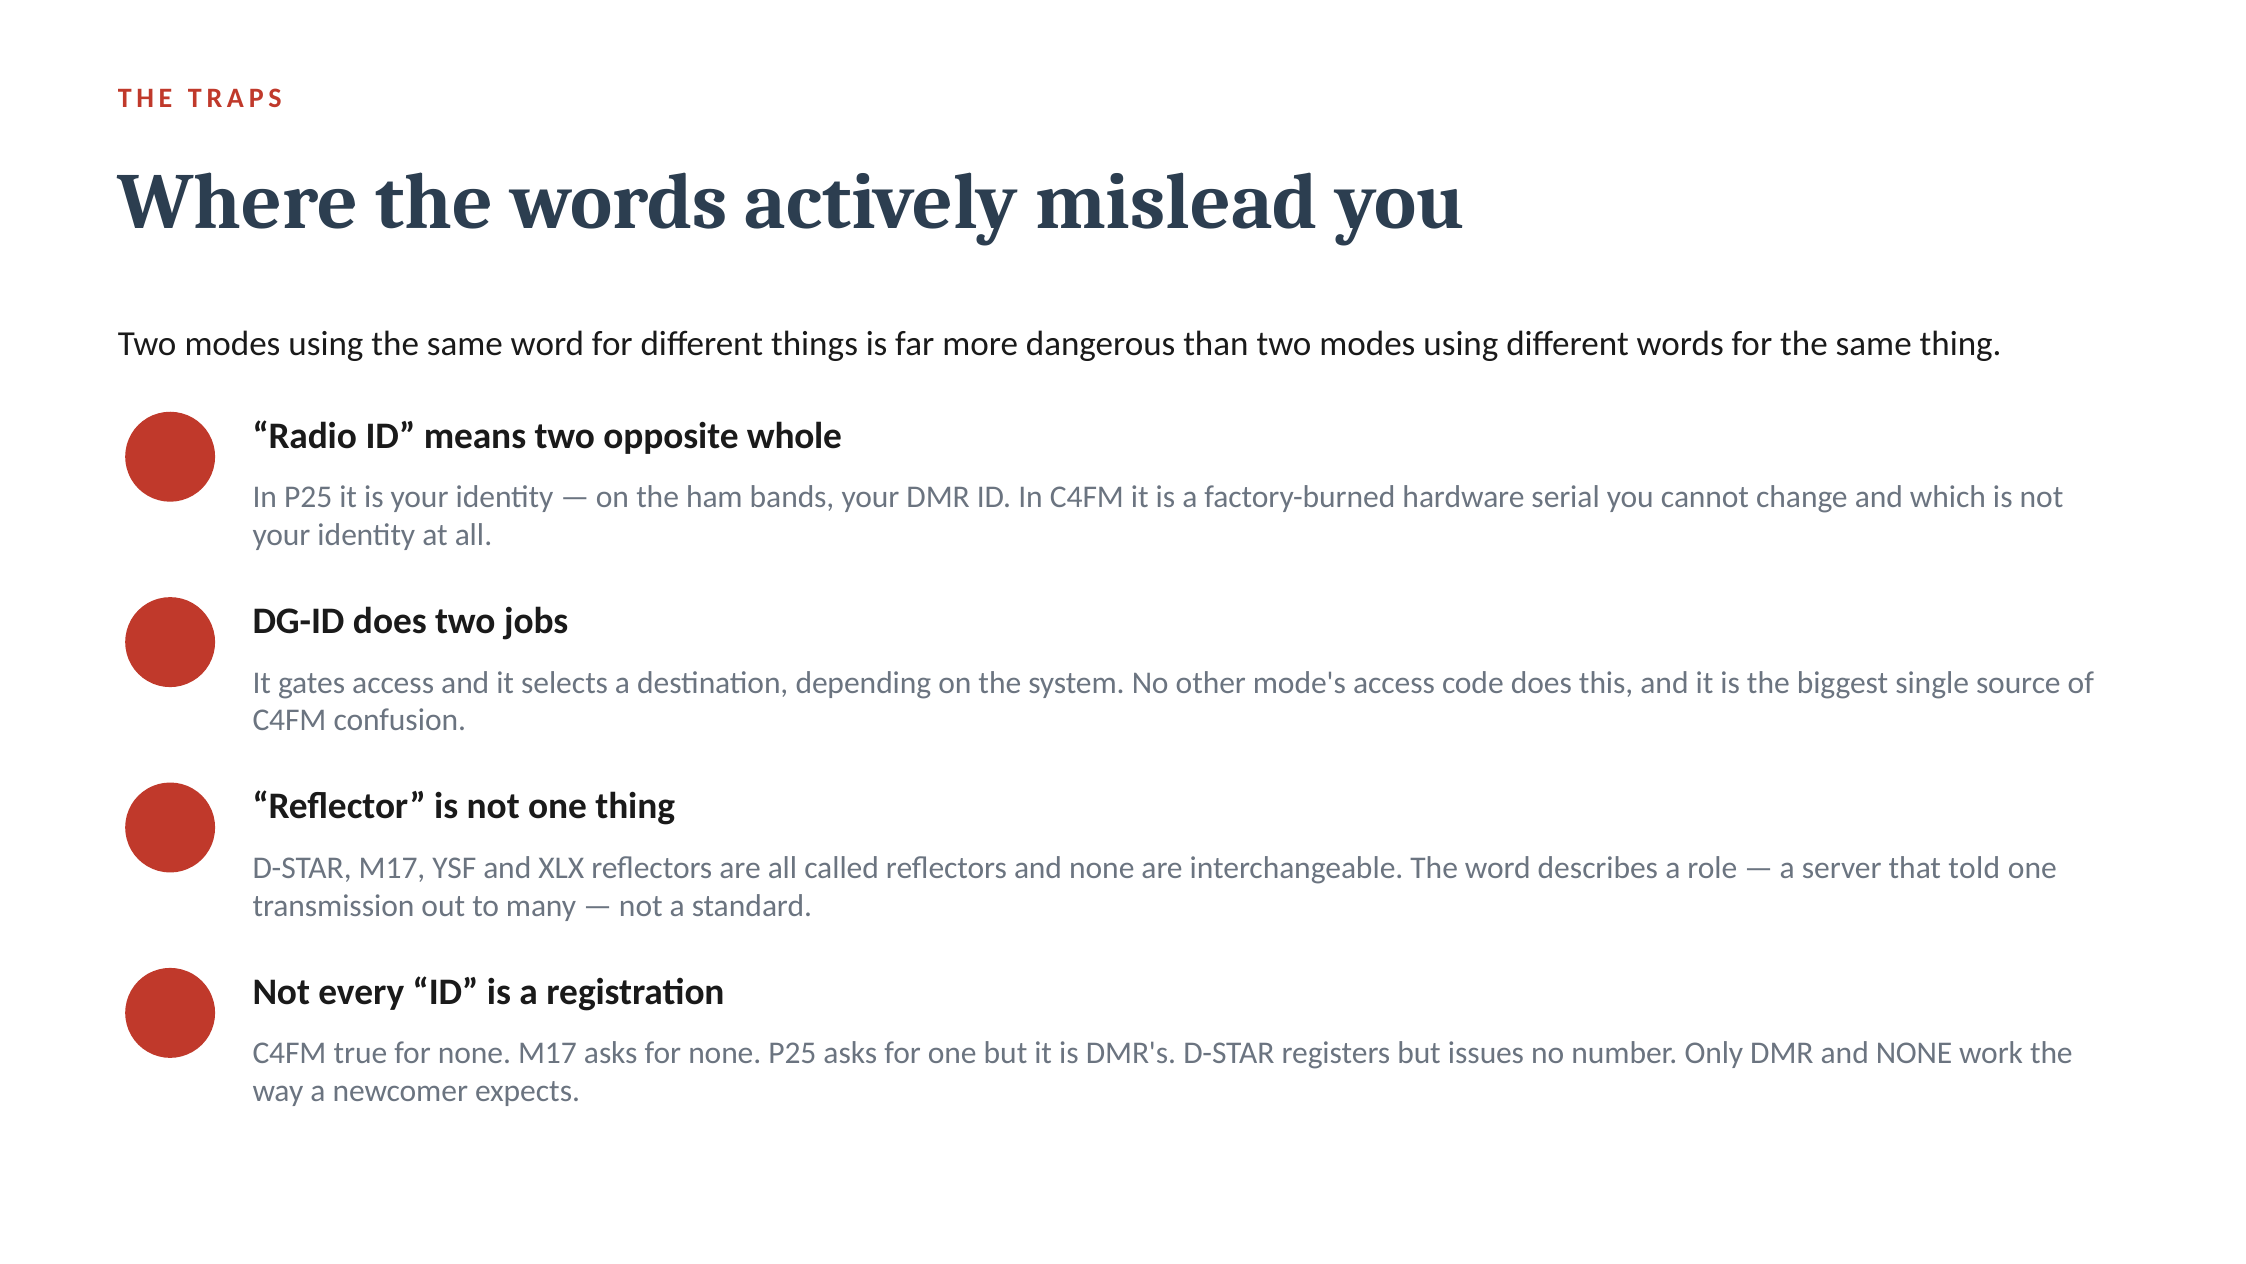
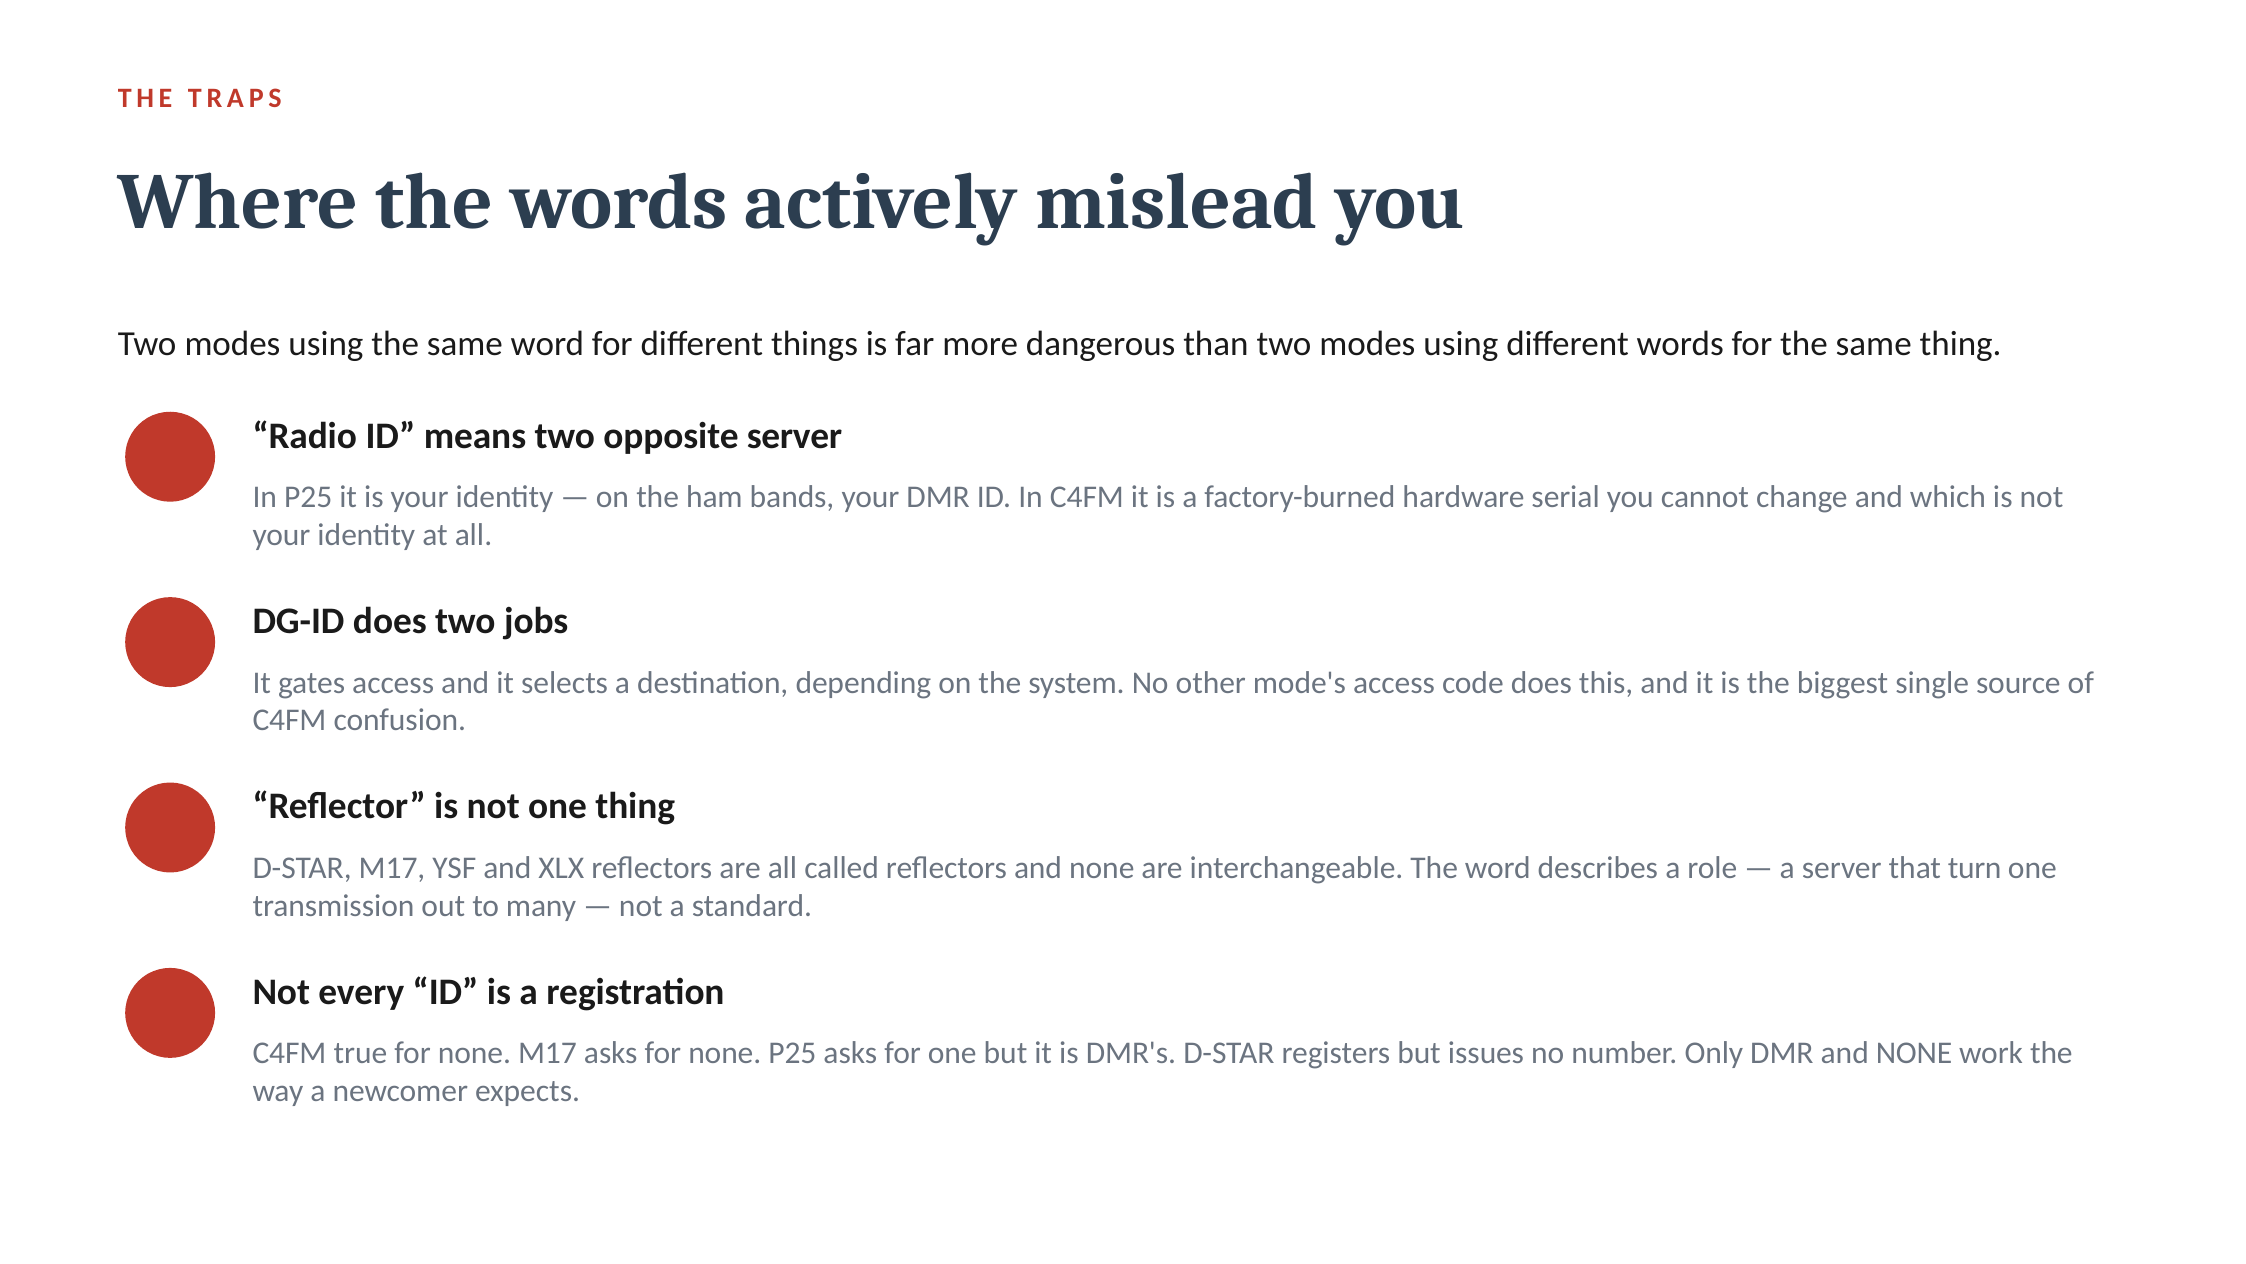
opposite whole: whole -> server (794, 436)
told: told -> turn (1975, 868)
